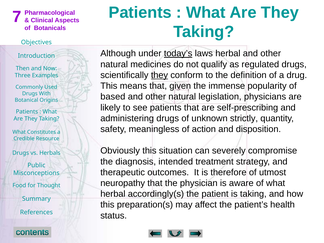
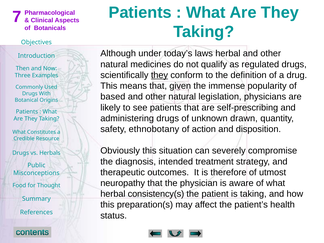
today’s underline: present -> none (178, 54)
strictly: strictly -> drawn (244, 118)
meaningless: meaningless -> ethnobotany (154, 129)
accordingly(s: accordingly(s -> consistency(s (156, 194)
